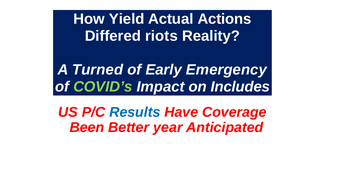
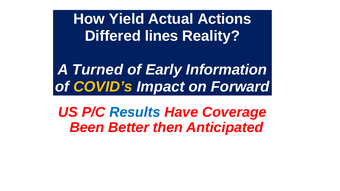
riots: riots -> lines (162, 36)
Emergency: Emergency -> Information (226, 70)
COVID’s colour: light green -> yellow (103, 87)
Includes: Includes -> Forward (240, 87)
year: year -> then (168, 128)
